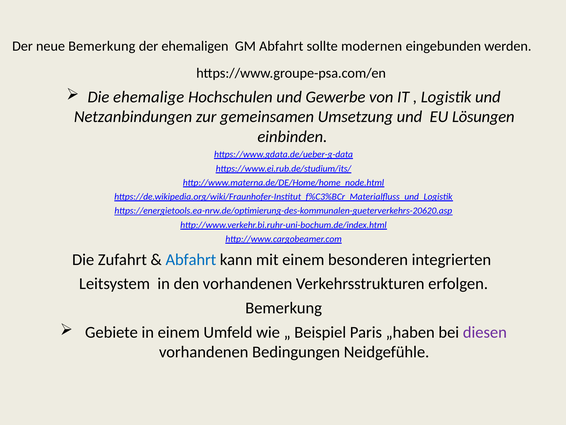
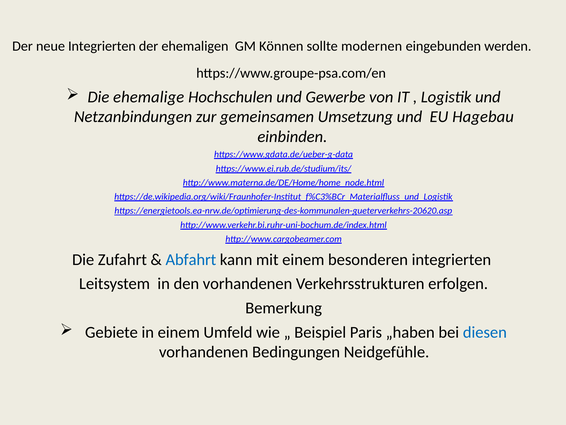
neue Bemerkung: Bemerkung -> Integrierten (102, 46)
GM Abfahrt: Abfahrt -> Können (281, 46)
Lösungen: Lösungen -> Hagebau (483, 117)
diesen colour: purple -> blue (485, 332)
